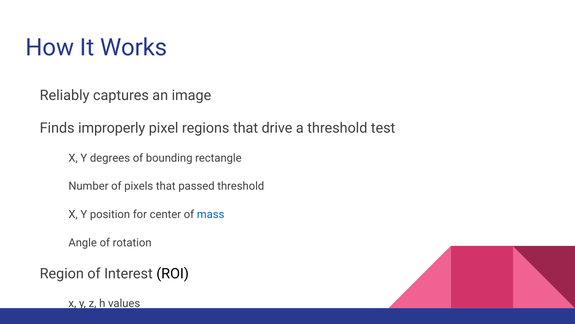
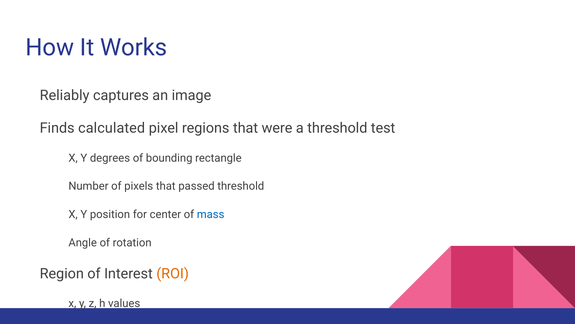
improperly: improperly -> calculated (112, 128)
drive: drive -> were (277, 128)
ROI colour: black -> orange (173, 273)
